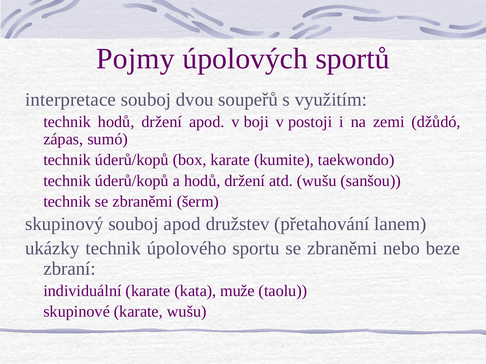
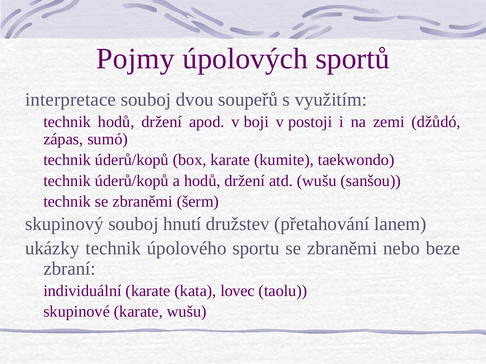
souboj apod: apod -> hnutí (182, 224)
muže: muže -> lovec (238, 291)
